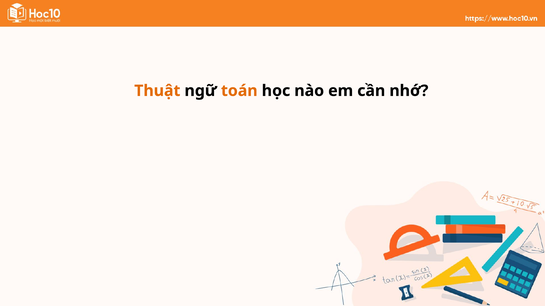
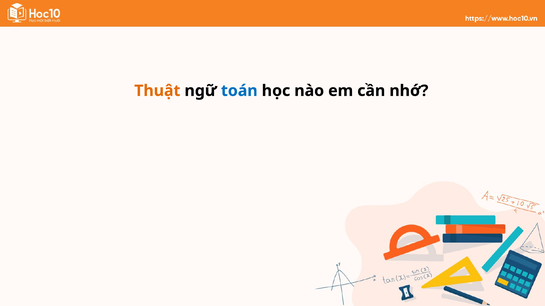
toán colour: orange -> blue (239, 91)
